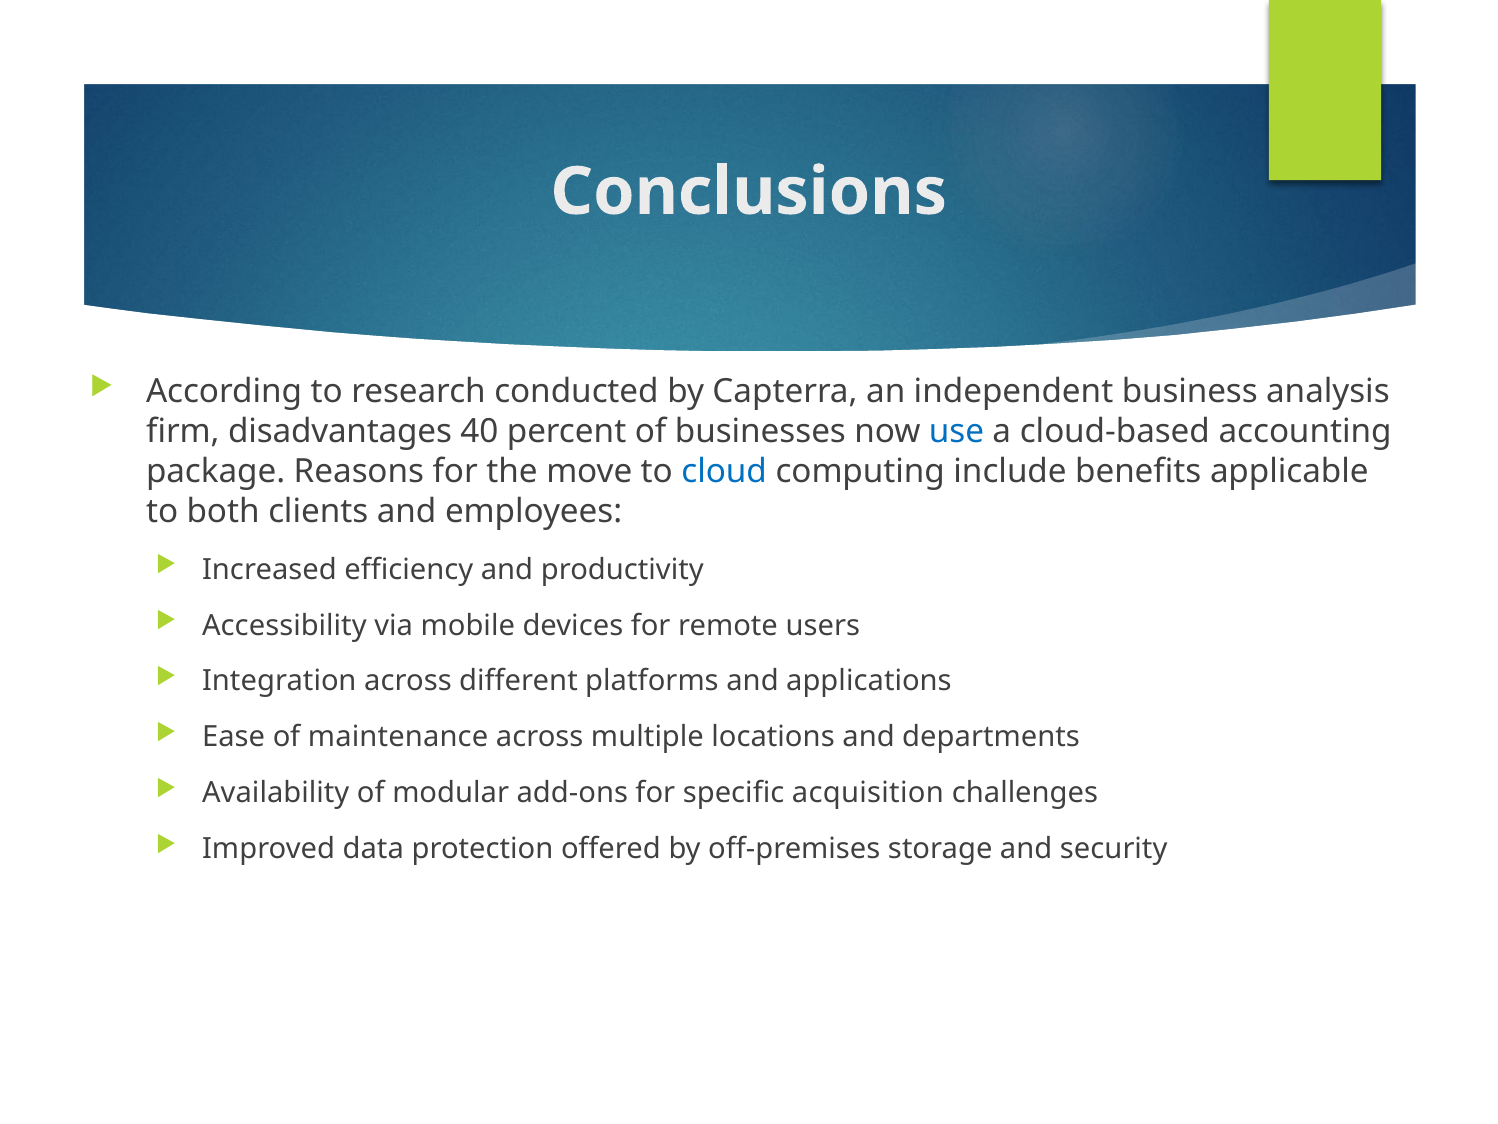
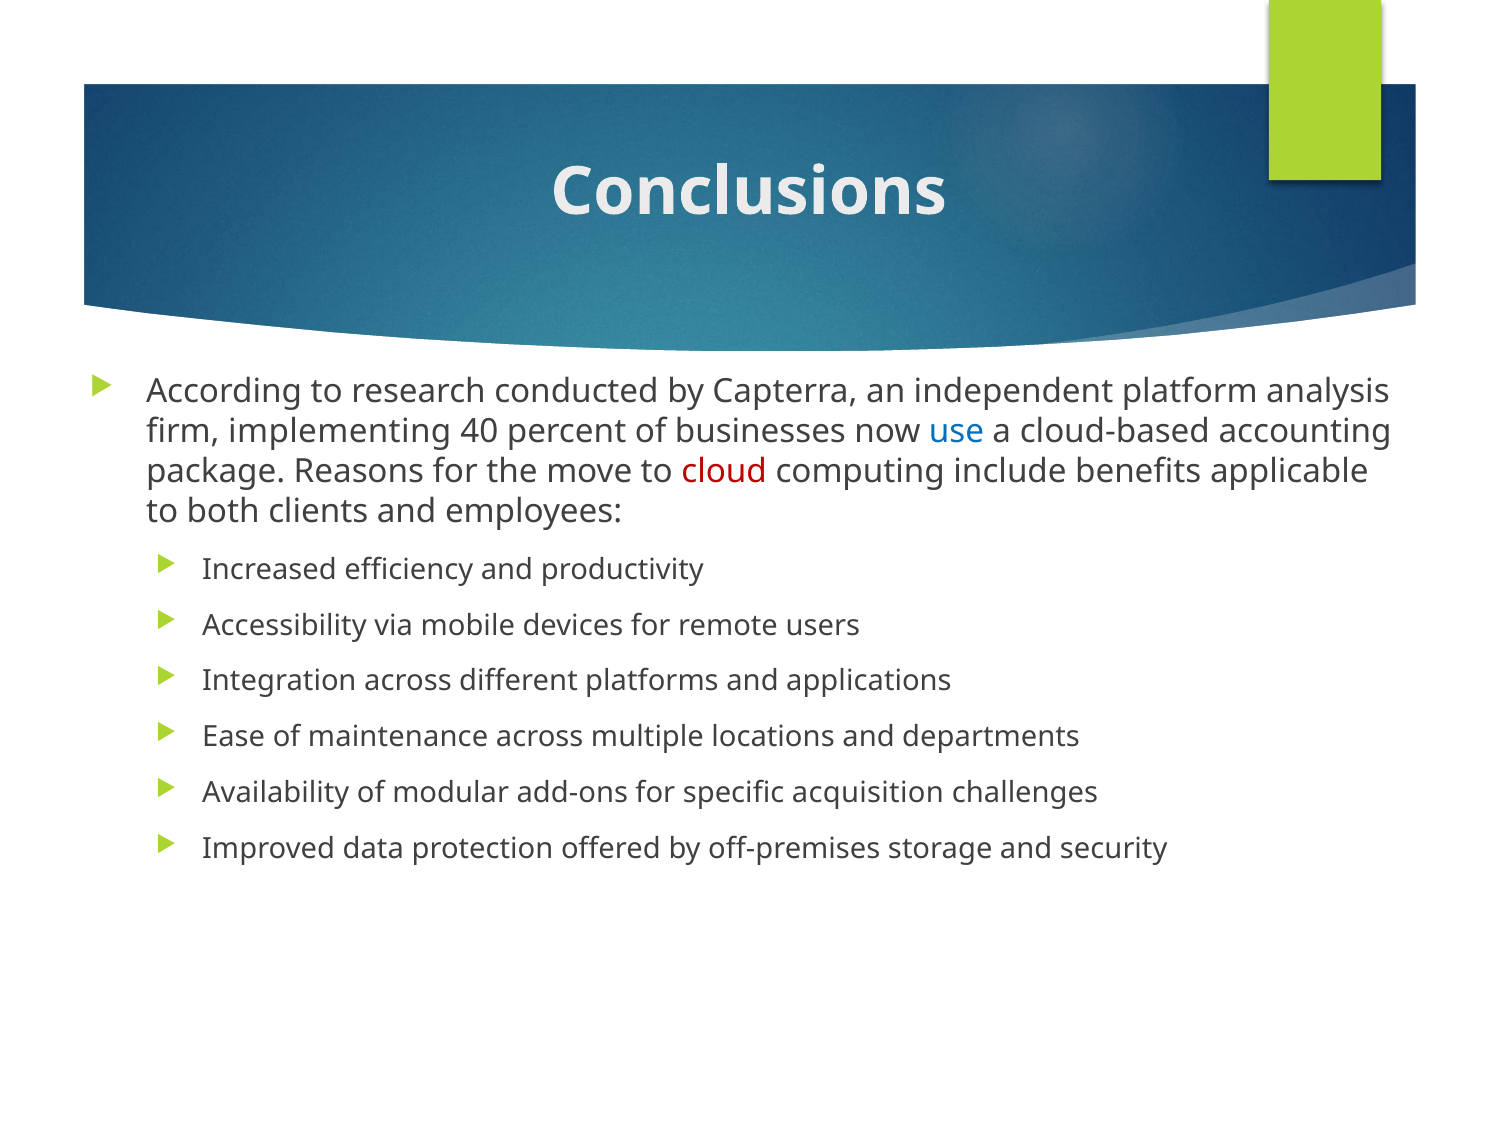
business: business -> platform (1190, 392)
disadvantages: disadvantages -> implementing (340, 432)
cloud colour: blue -> red (724, 471)
